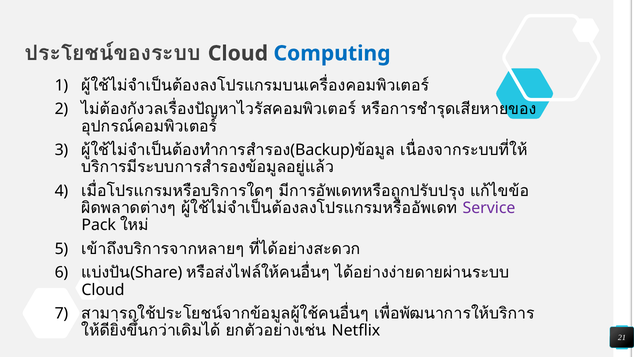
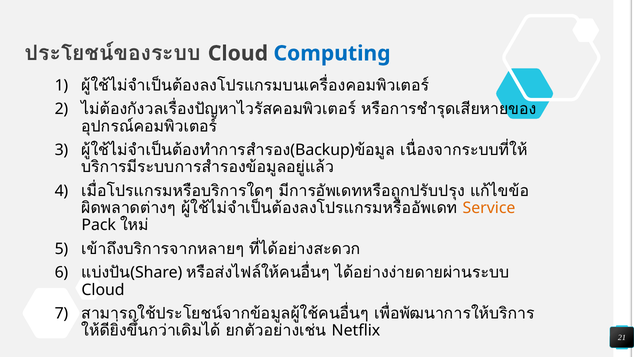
Service colour: purple -> orange (489, 208)
